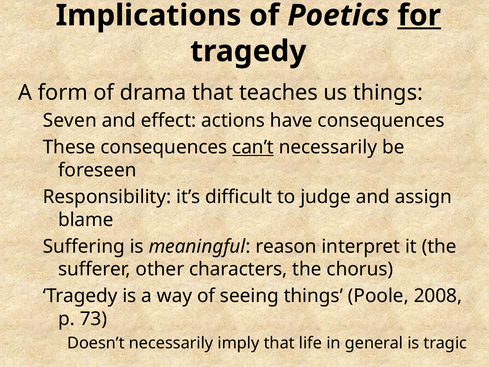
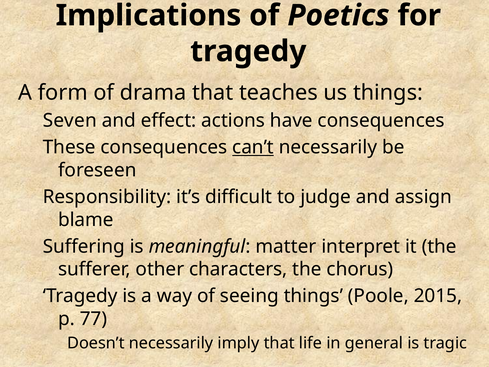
for underline: present -> none (419, 15)
reason: reason -> matter (286, 246)
2008: 2008 -> 2015 (438, 296)
73: 73 -> 77 (93, 319)
